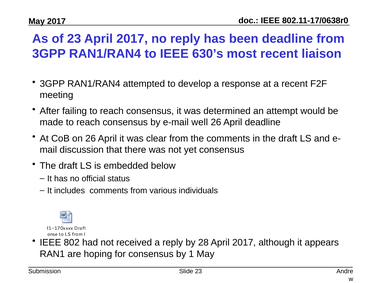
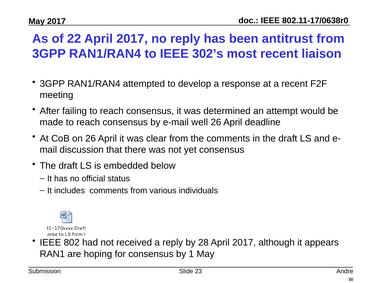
of 23: 23 -> 22 (74, 39)
been deadline: deadline -> antitrust (287, 39)
630’s: 630’s -> 302’s (208, 54)
